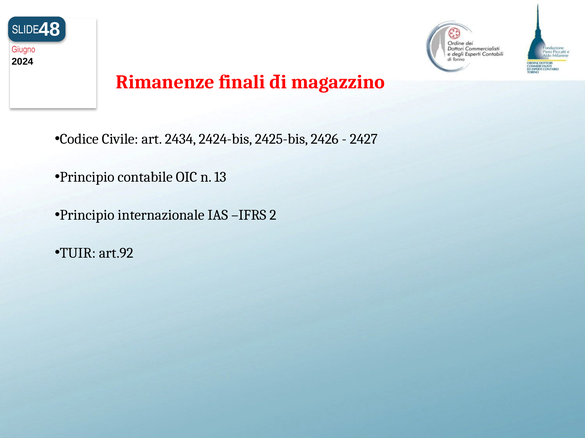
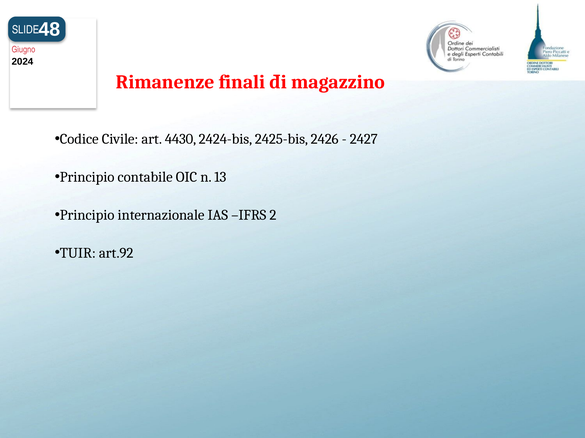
2434: 2434 -> 4430 (180, 139)
